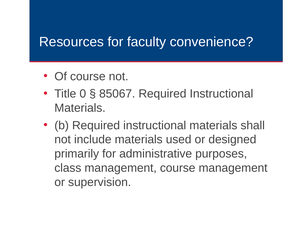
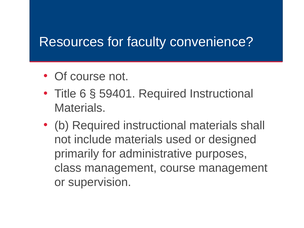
0: 0 -> 6 (83, 94)
85067: 85067 -> 59401 (117, 94)
